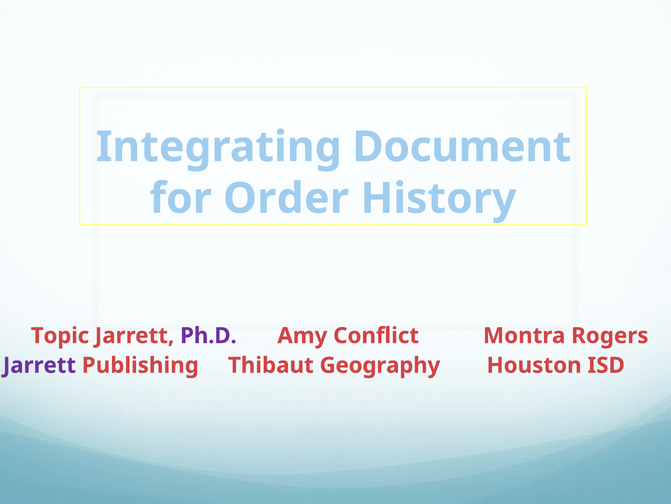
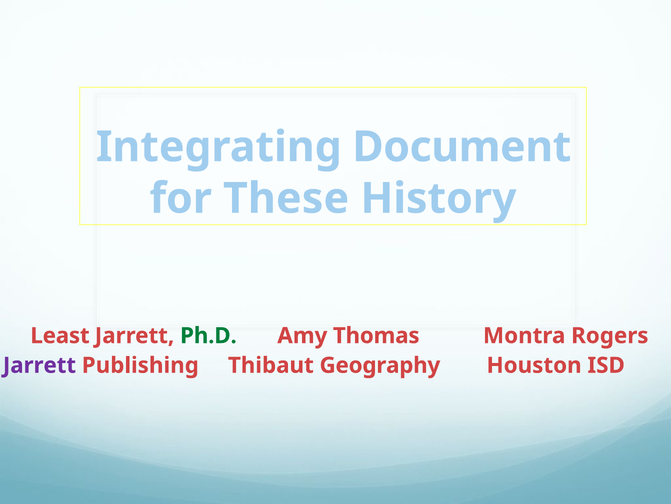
Order: Order -> These (286, 198)
Topic: Topic -> Least (60, 335)
Ph.D colour: purple -> green (208, 335)
Conflict: Conflict -> Thomas (376, 335)
